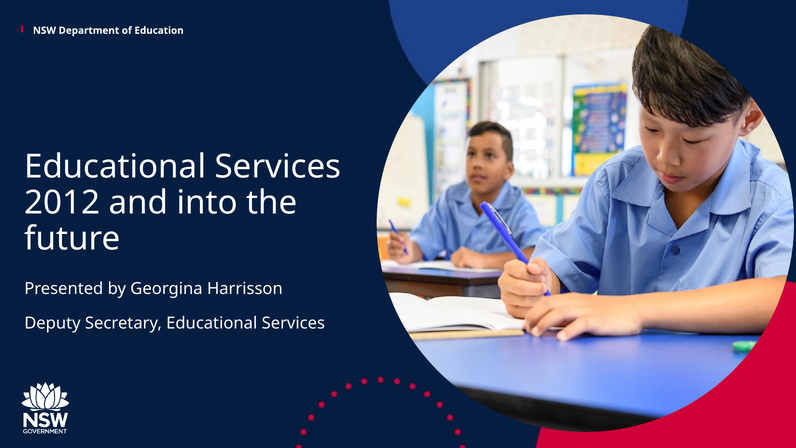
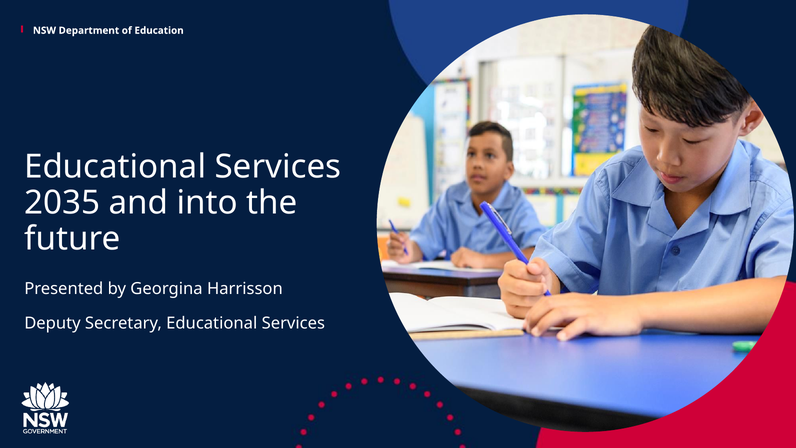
2012: 2012 -> 2035 (62, 203)
